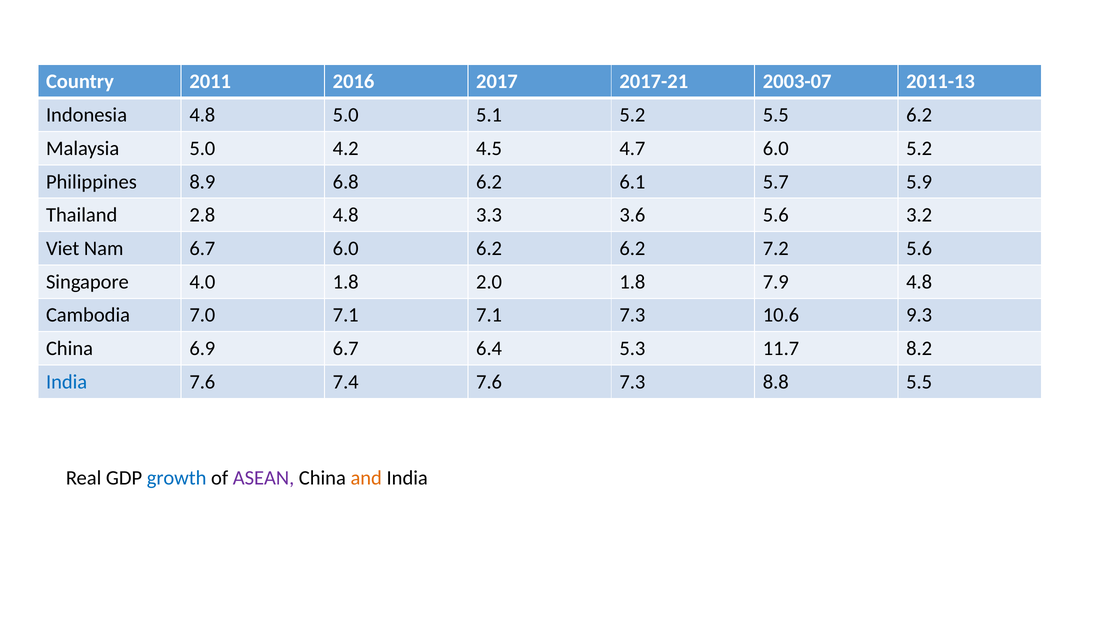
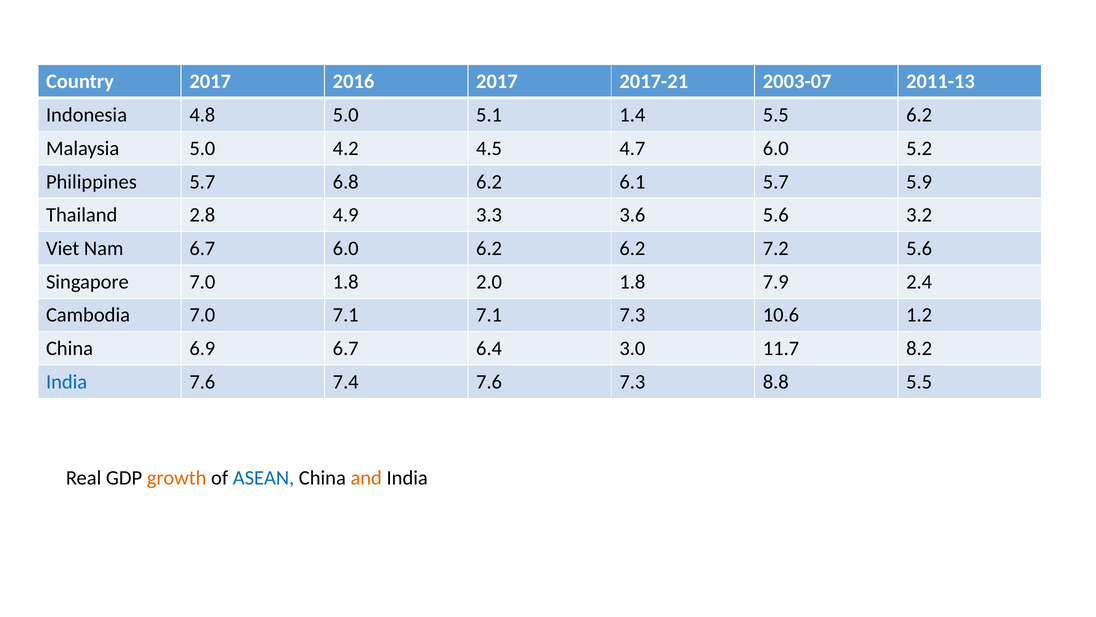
Country 2011: 2011 -> 2017 (210, 82)
5.1 5.2: 5.2 -> 1.4 (632, 115)
Philippines 8.9: 8.9 -> 5.7 (202, 182)
2.8 4.8: 4.8 -> 4.9 (346, 215)
Singapore 4.0: 4.0 -> 7.0 (202, 282)
7.9 4.8: 4.8 -> 2.4 (919, 282)
9.3: 9.3 -> 1.2 (919, 315)
5.3: 5.3 -> 3.0 (632, 348)
growth colour: blue -> orange (177, 478)
ASEAN colour: purple -> blue (264, 478)
